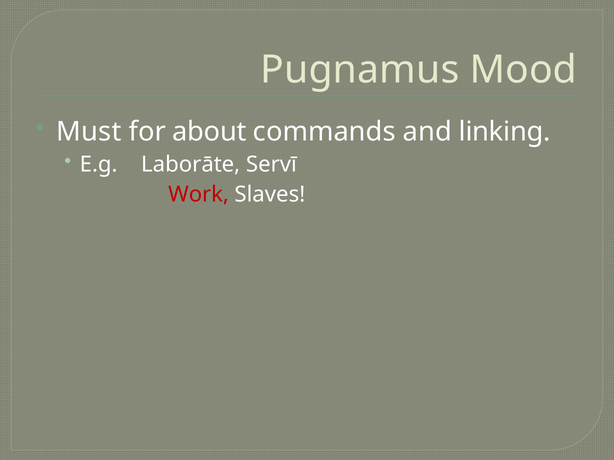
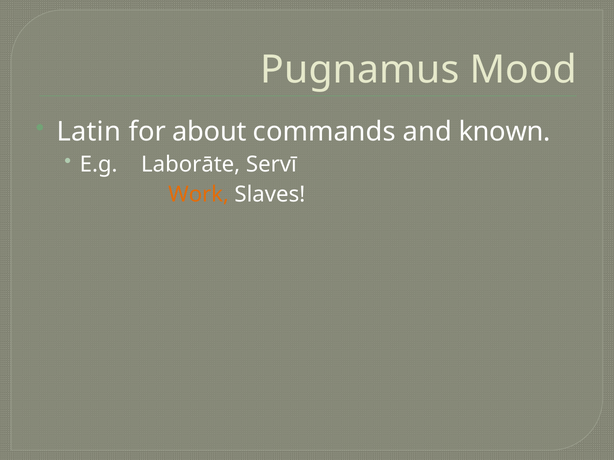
Must: Must -> Latin (89, 132)
linking: linking -> known (505, 132)
Work colour: red -> orange (199, 195)
